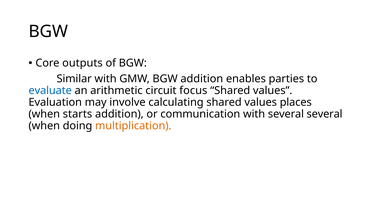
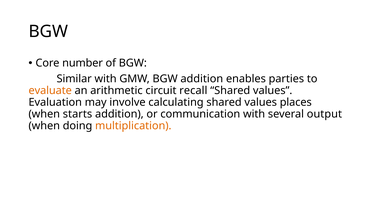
outputs: outputs -> number (83, 63)
evaluate colour: blue -> orange (50, 91)
focus: focus -> recall (193, 91)
several several: several -> output (324, 114)
